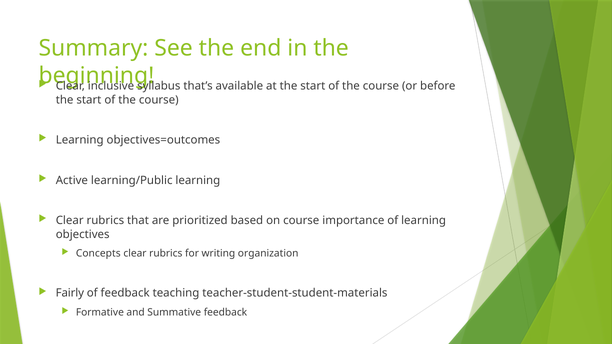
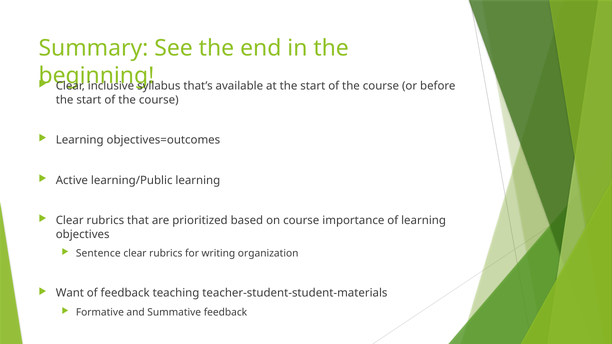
Concepts: Concepts -> Sentence (98, 254)
Fairly: Fairly -> Want (70, 293)
